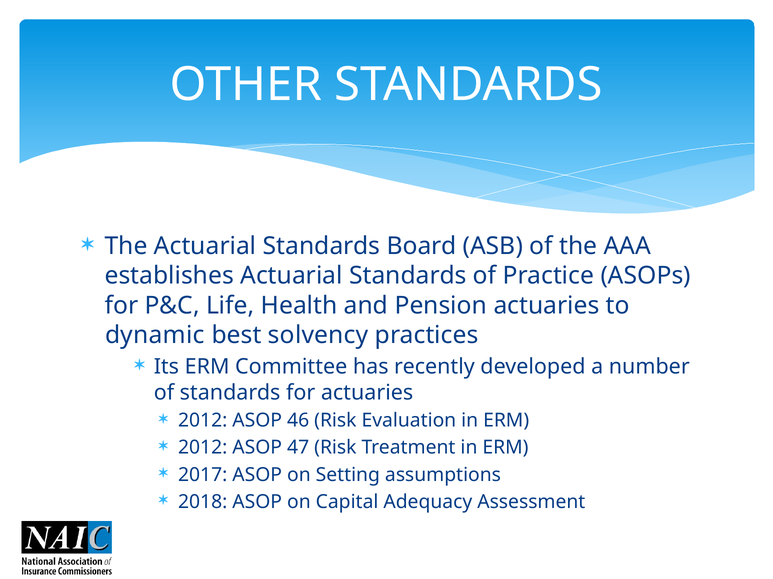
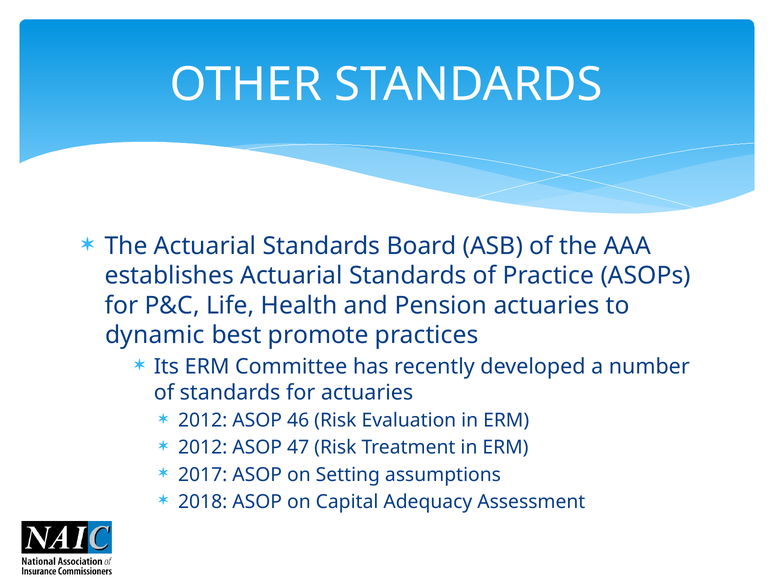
solvency: solvency -> promote (318, 335)
